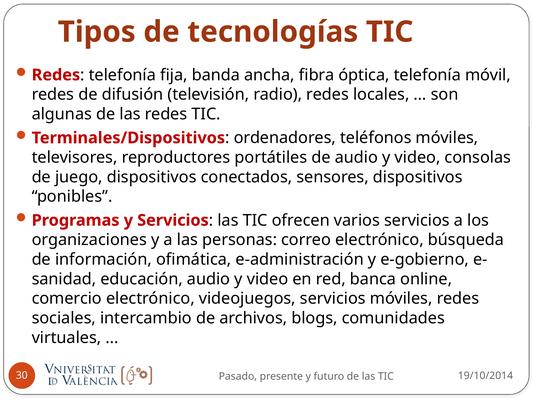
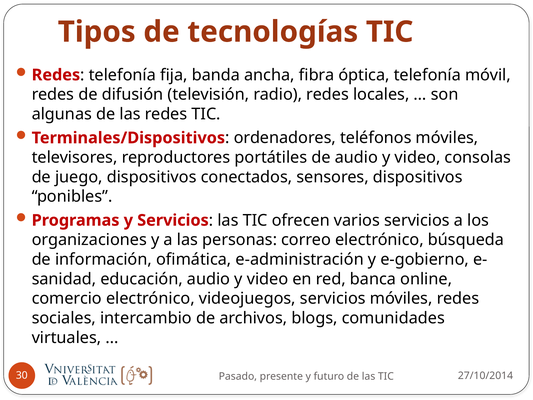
19/10/2014: 19/10/2014 -> 27/10/2014 (485, 375)
